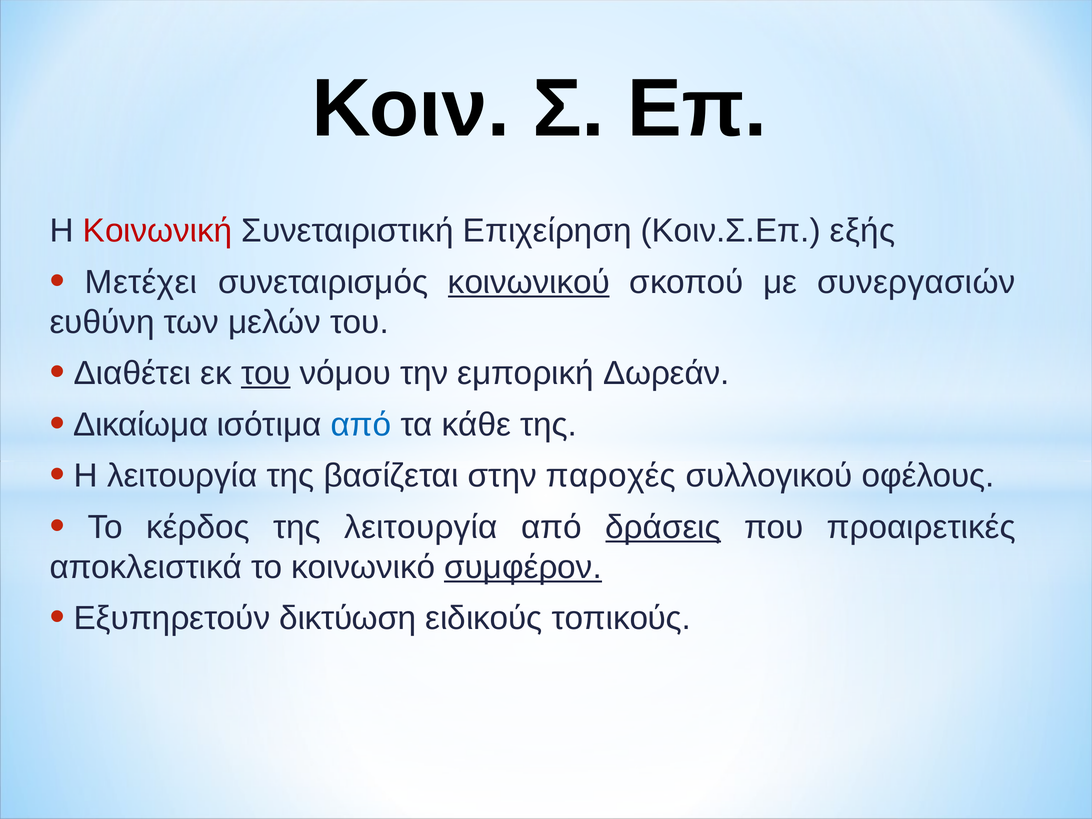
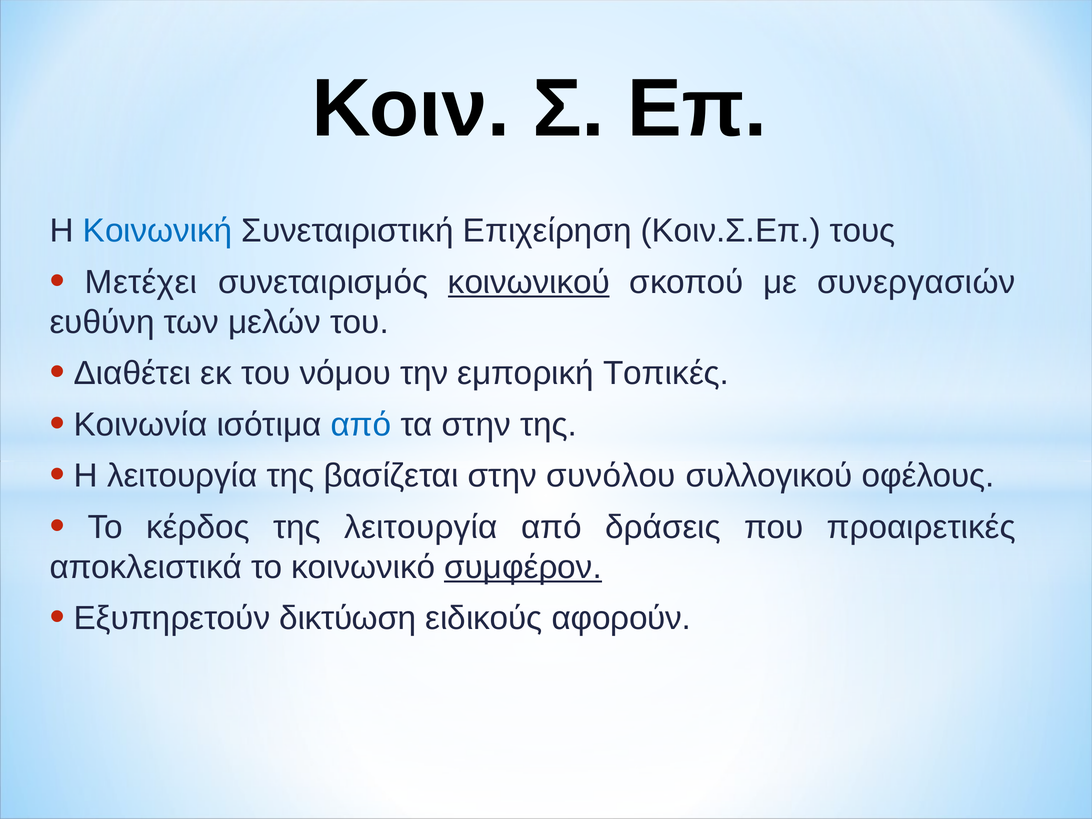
Κοινωνική colour: red -> blue (158, 231)
εξής: εξής -> τους (863, 231)
του underline: present -> none (266, 373)
Δωρεάν: Δωρεάν -> Τοπικές (666, 373)
Δικαίωμα: Δικαίωμα -> Κοινωνία (141, 425)
τα κάθε: κάθε -> στην (476, 425)
παροχές: παροχές -> συνόλου (611, 476)
δράσεις underline: present -> none (663, 527)
τοπικούς: τοπικούς -> αφορούν (621, 618)
